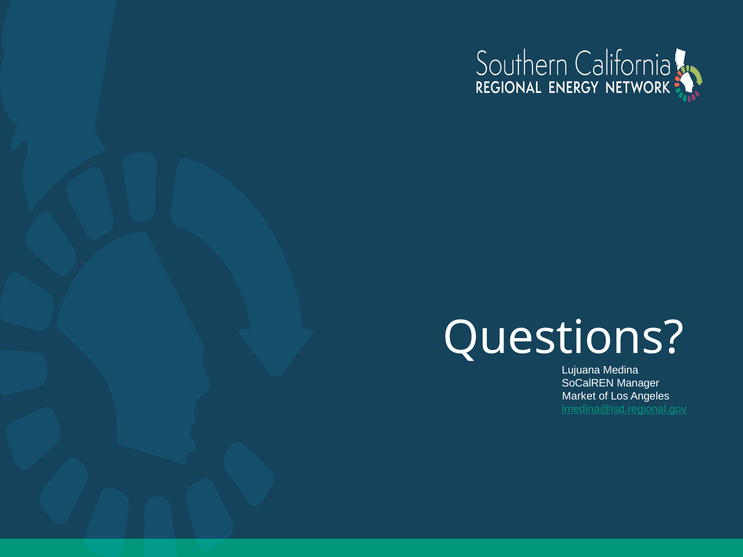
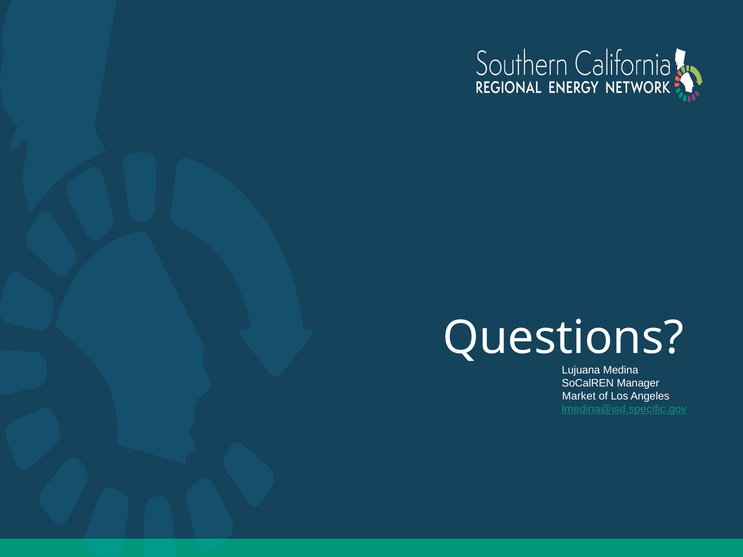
lmedina@isd.regional.gov: lmedina@isd.regional.gov -> lmedina@isd.specific.gov (624, 409)
